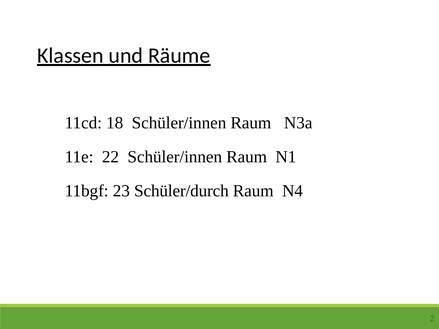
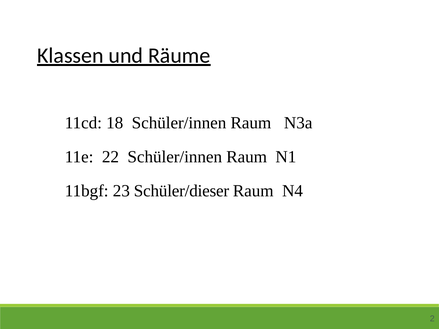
Schüler/durch: Schüler/durch -> Schüler/dieser (181, 191)
